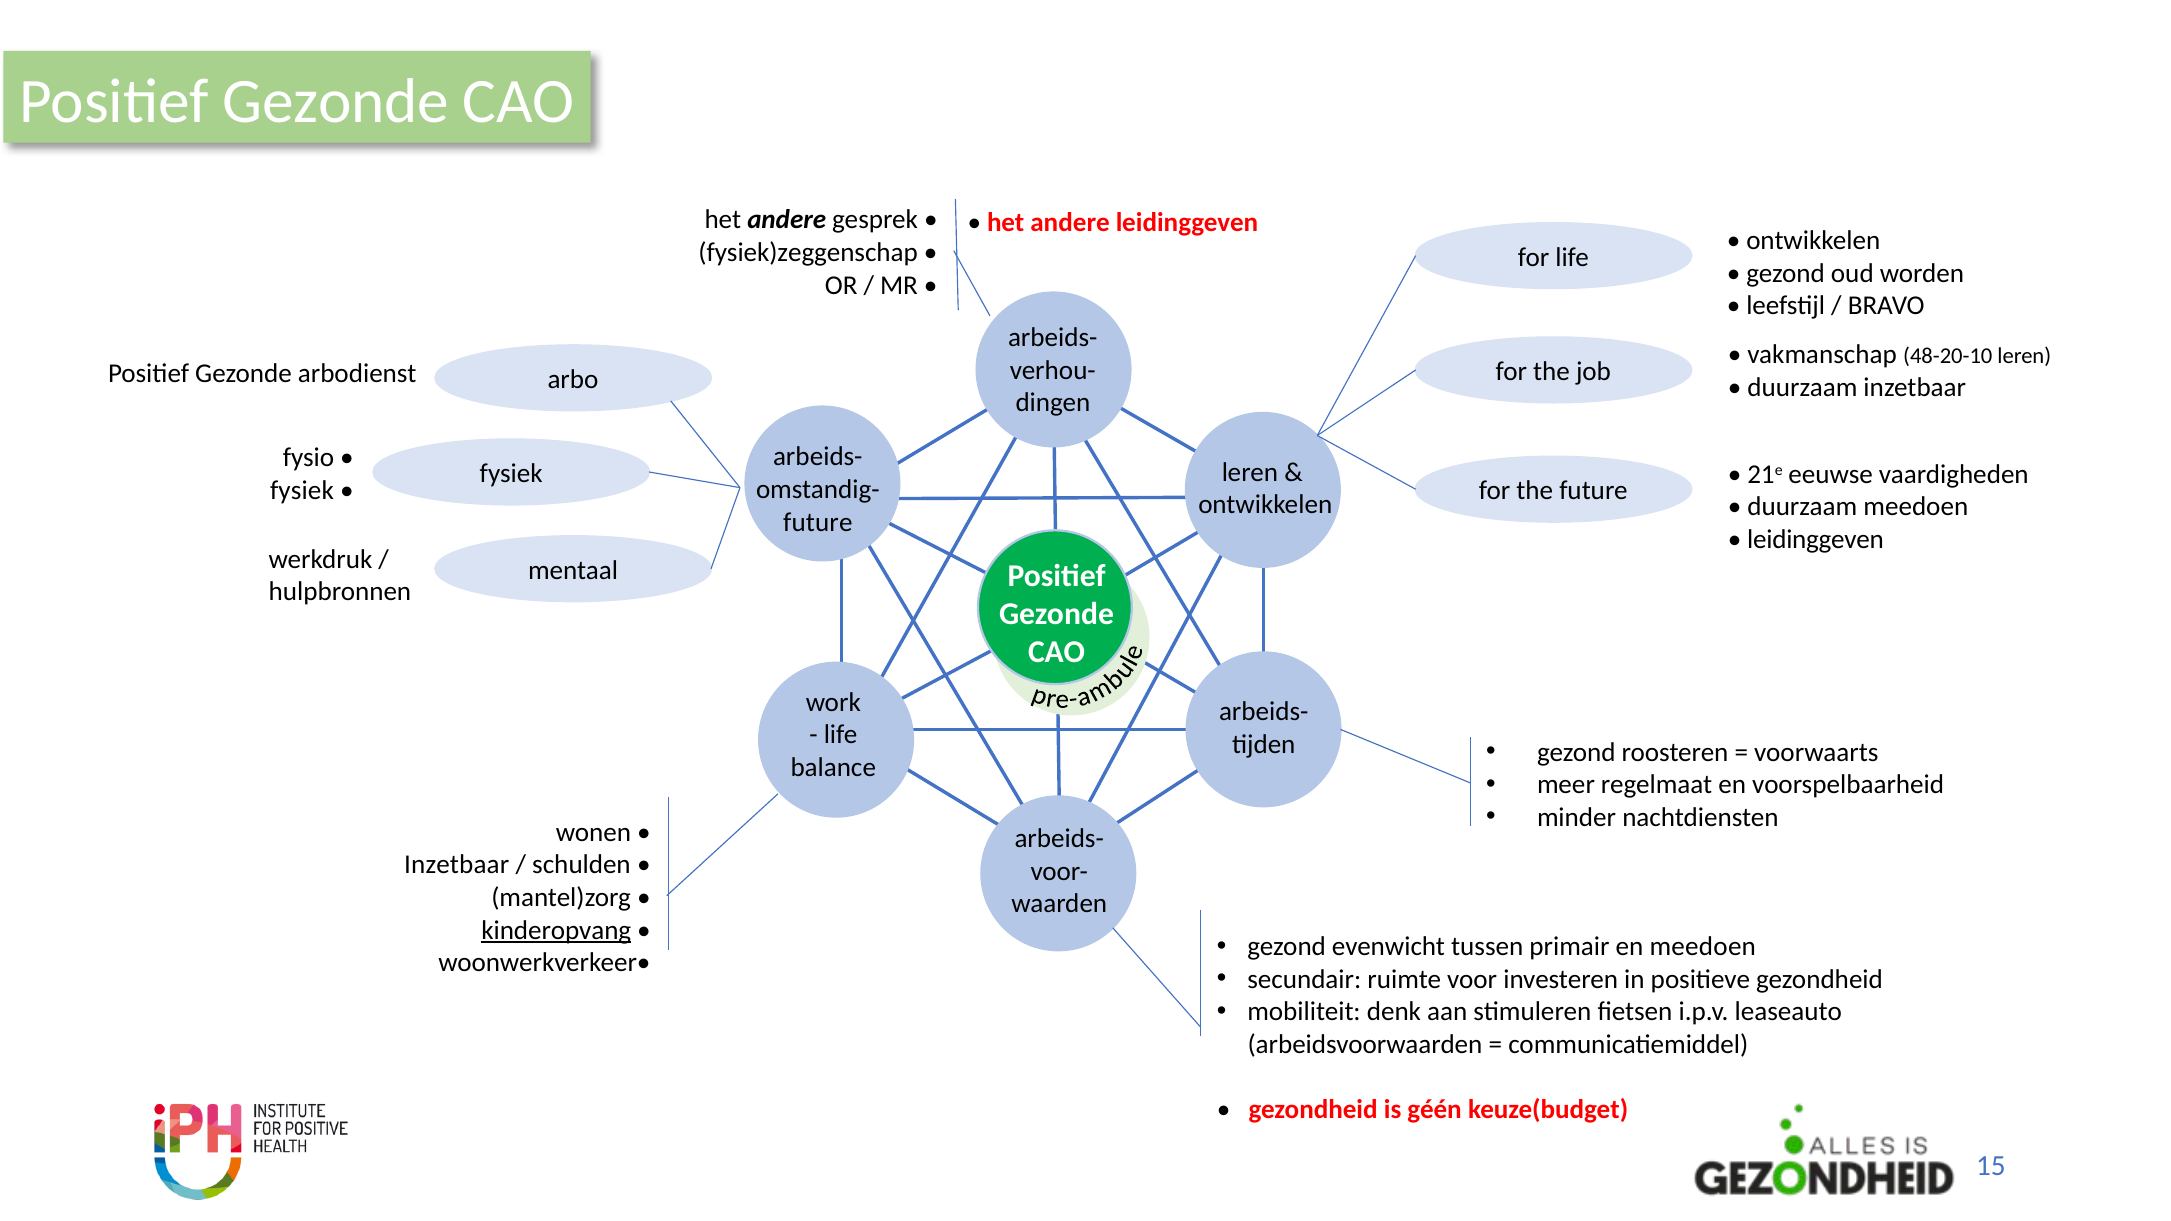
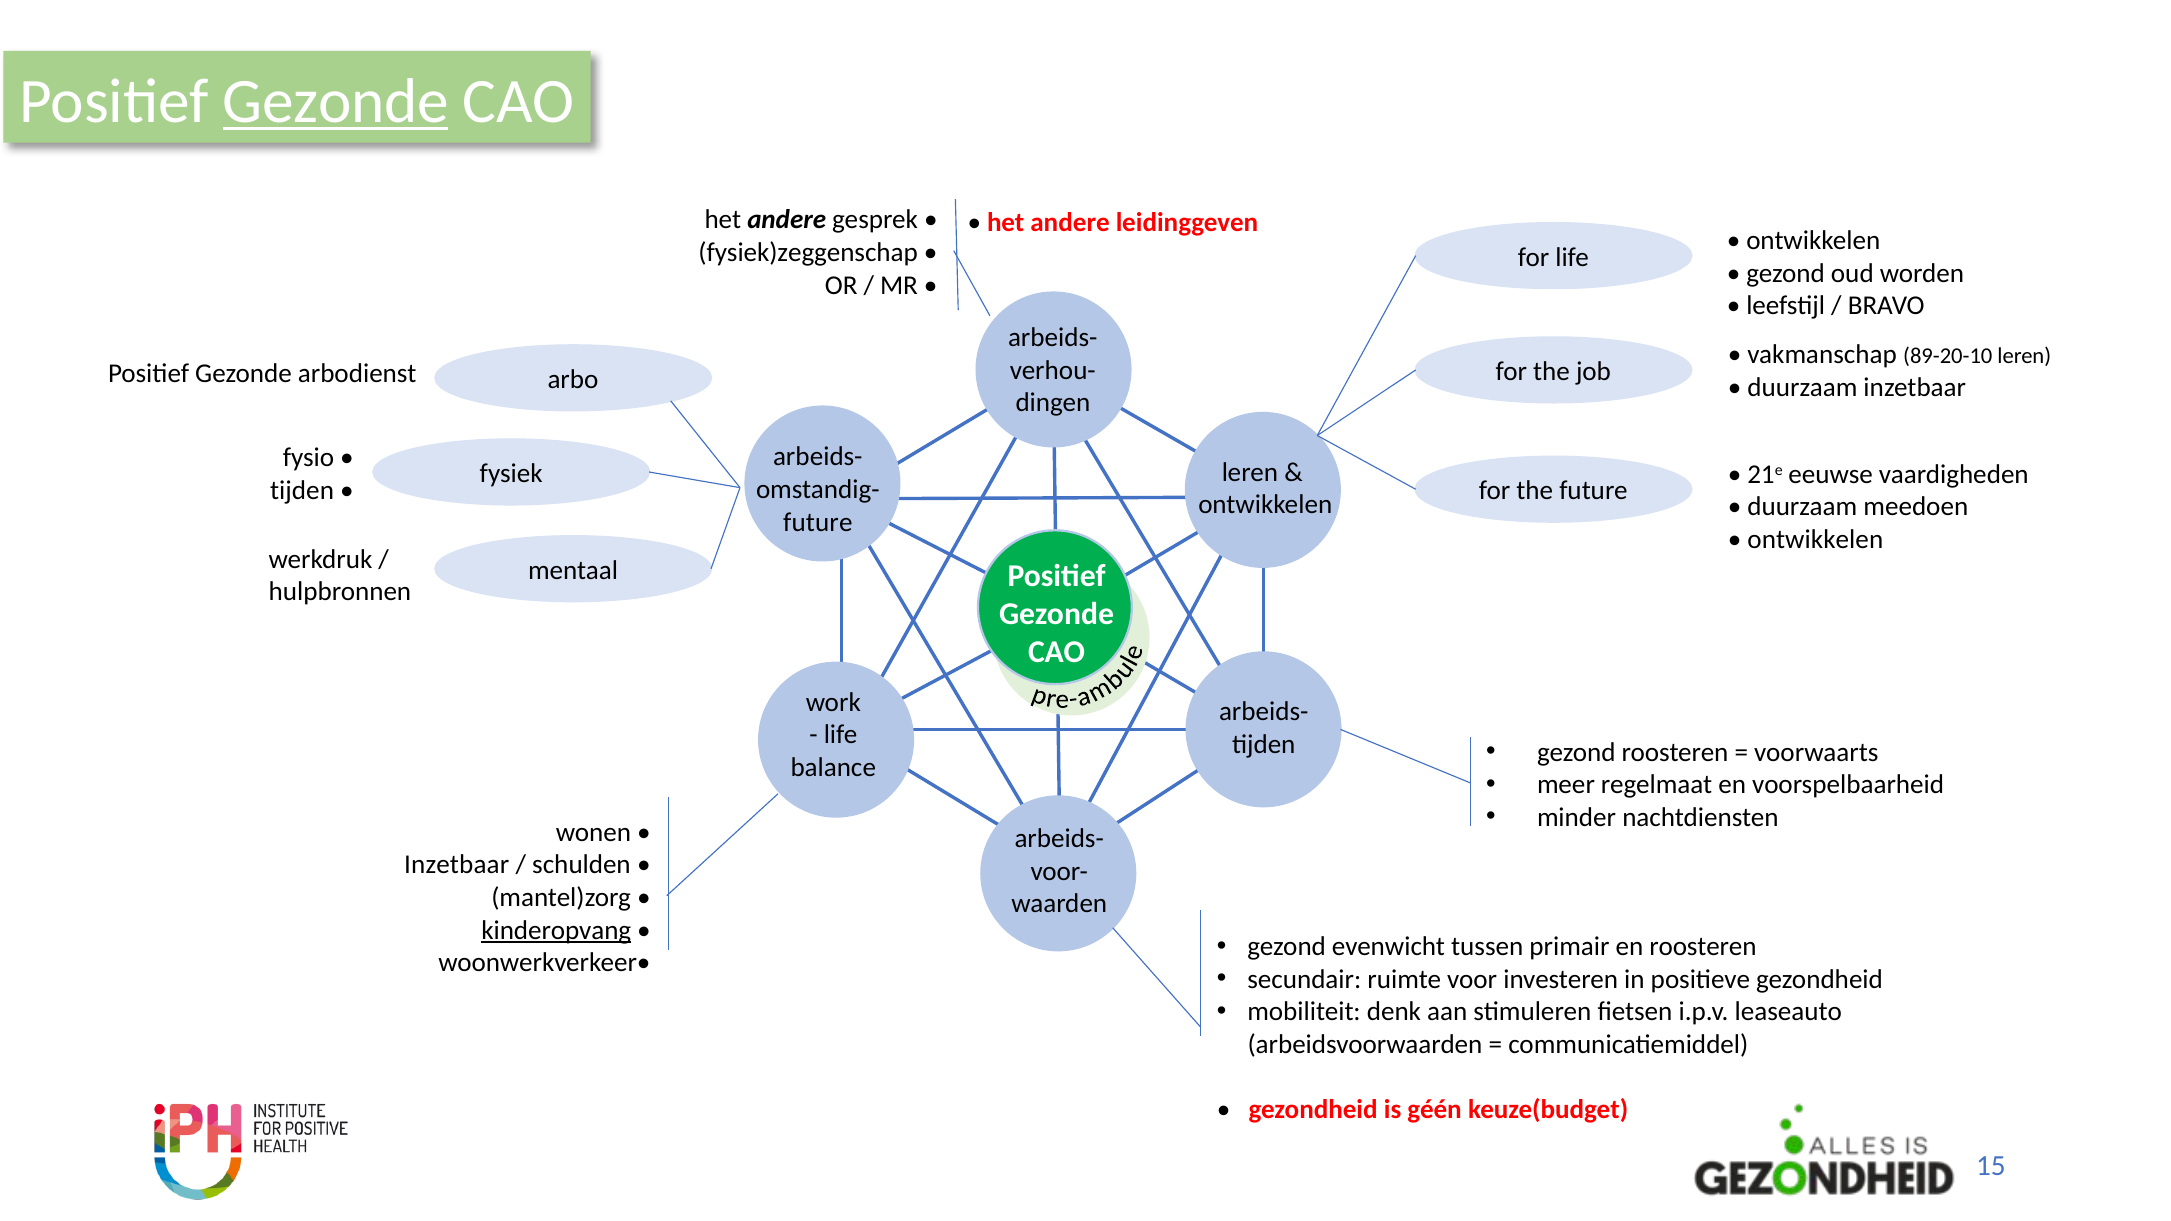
Gezonde underline: none -> present (336, 101)
48-20-10: 48-20-10 -> 89-20-10 (1948, 357)
fysiek: fysiek -> tijden (302, 490)
leidinggeven: leidinggeven -> ontwikkelen (1815, 539)
en meedoen: meedoen -> roosteren (1703, 947)
